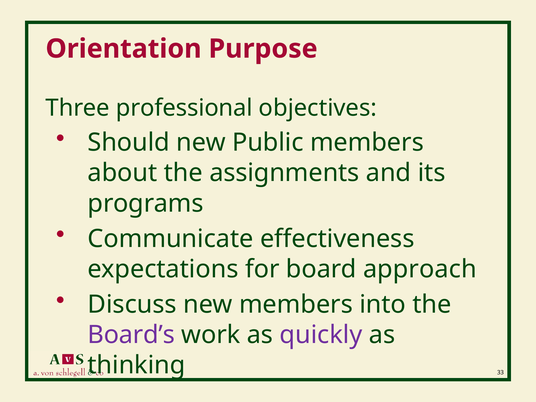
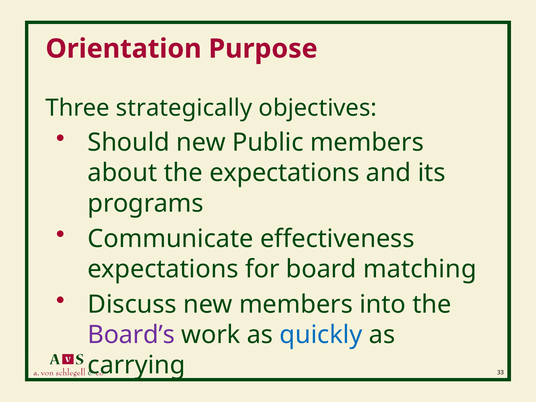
professional: professional -> strategically (184, 108)
the assignments: assignments -> expectations (284, 173)
approach: approach -> matching (420, 269)
quickly colour: purple -> blue (321, 335)
thinking: thinking -> carrying (136, 365)
